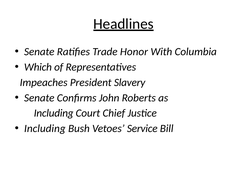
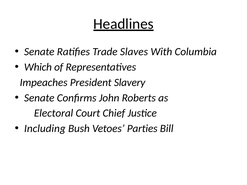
Honor: Honor -> Slaves (134, 52)
Including: Including -> Electoral (54, 113)
Service: Service -> Parties (142, 129)
